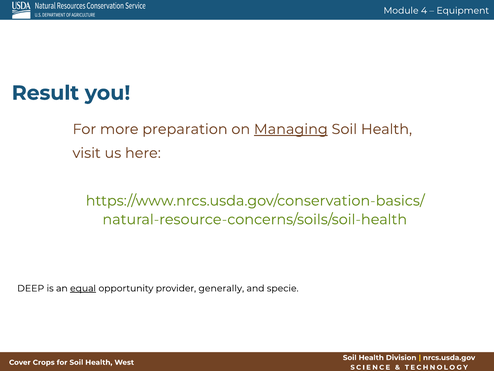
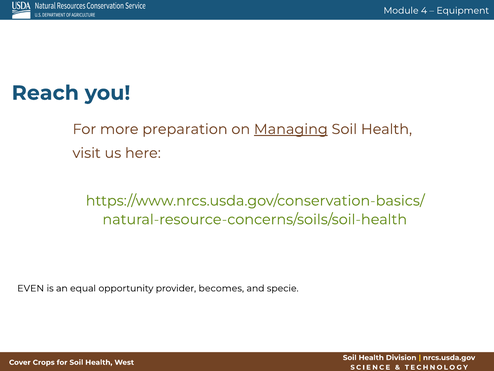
Result: Result -> Reach (45, 93)
DEEP: DEEP -> EVEN (31, 288)
equal underline: present -> none (83, 288)
generally: generally -> becomes (221, 288)
